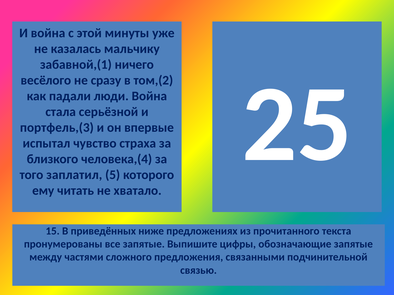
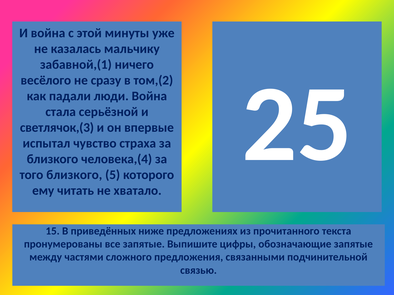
портфель,(3: портфель,(3 -> светлячок,(3 (57, 128)
того заплатил: заплатил -> близкого (74, 175)
